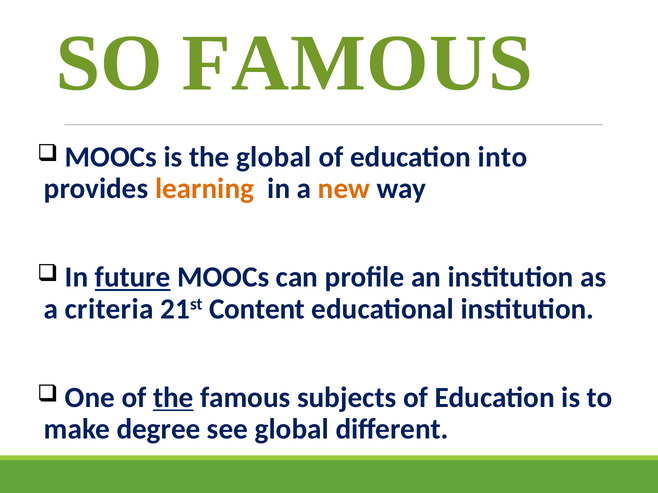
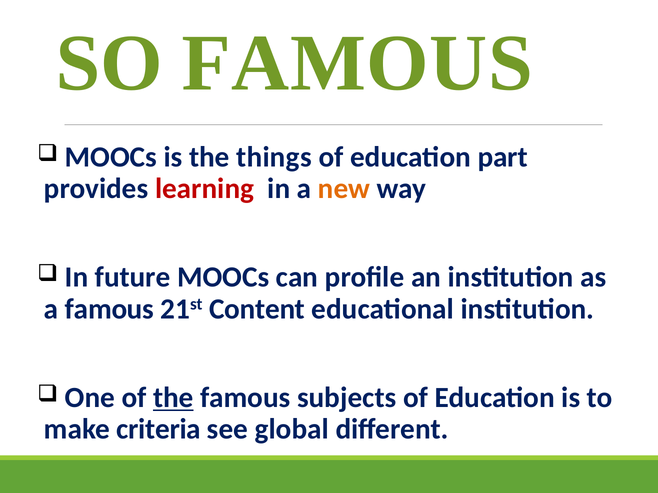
the global: global -> things (274, 157)
into: into -> part (503, 157)
learning colour: orange -> red (205, 189)
future underline: present -> none (133, 278)
a criteria: criteria -> famous (109, 309)
degree: degree -> criteria (159, 430)
